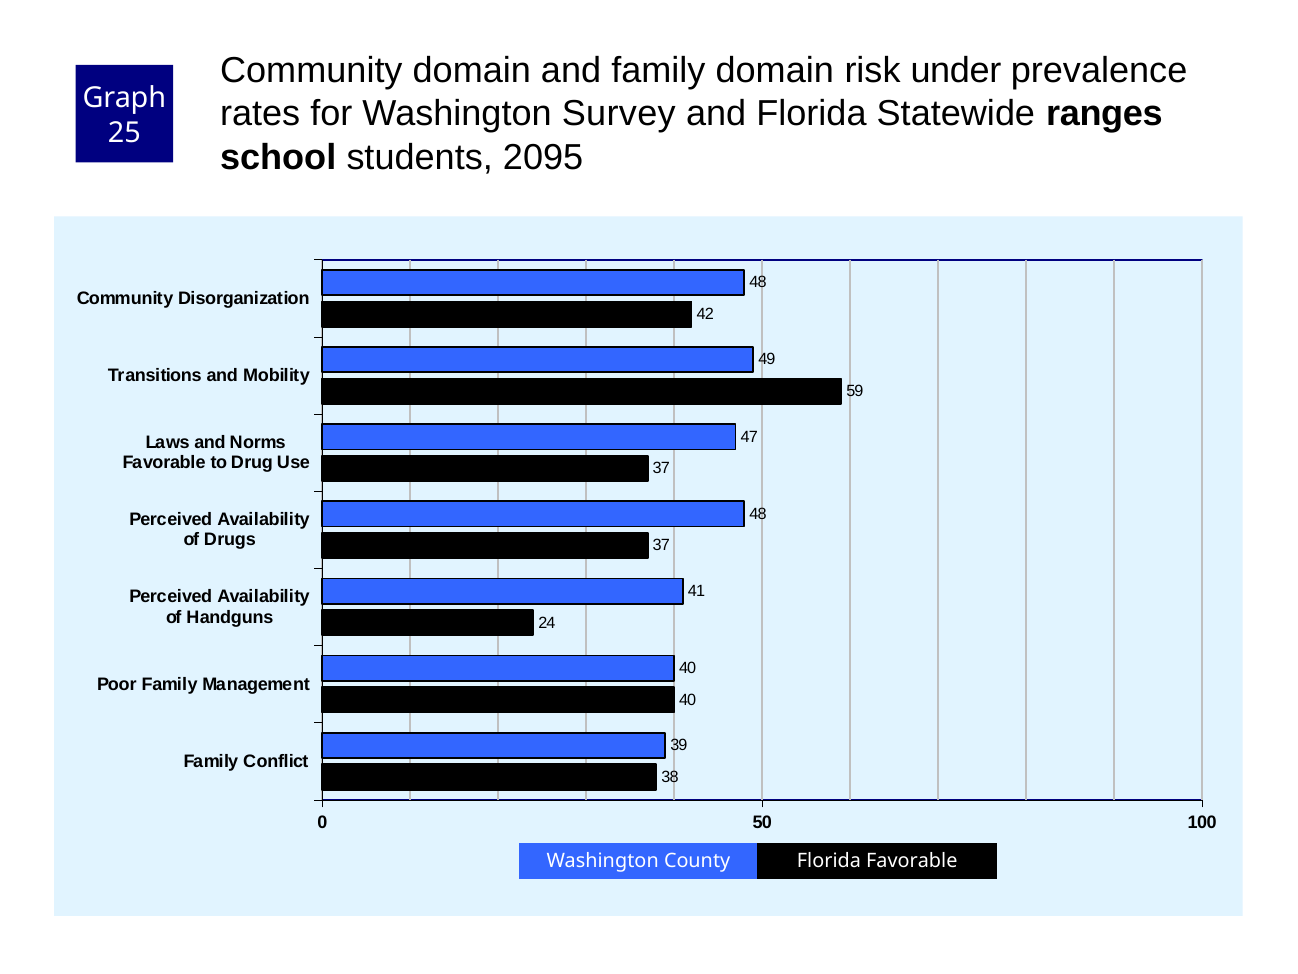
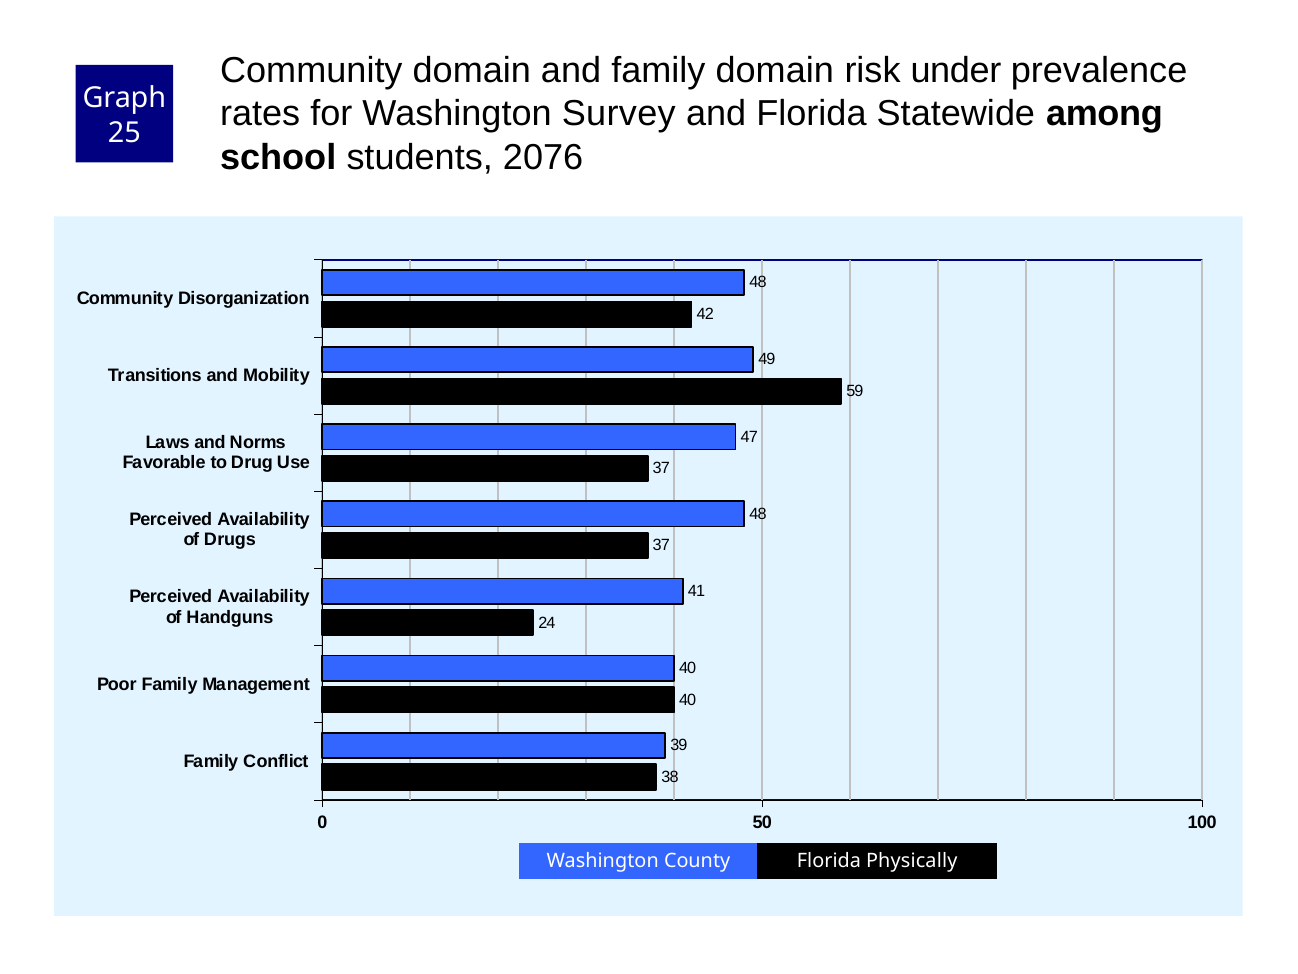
ranges: ranges -> among (1104, 114)
2095: 2095 -> 2076 (543, 157)
Florida Favorable: Favorable -> Physically (912, 861)
